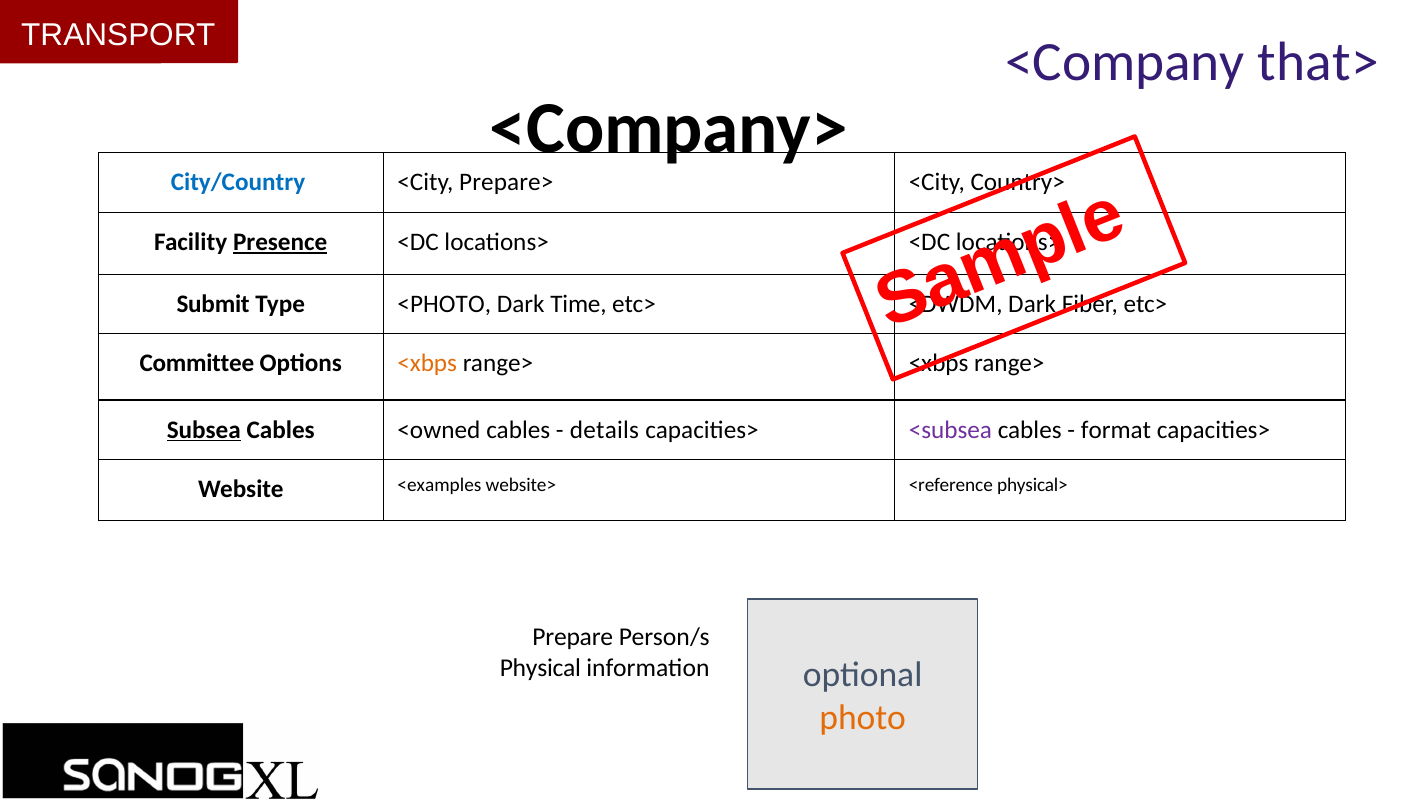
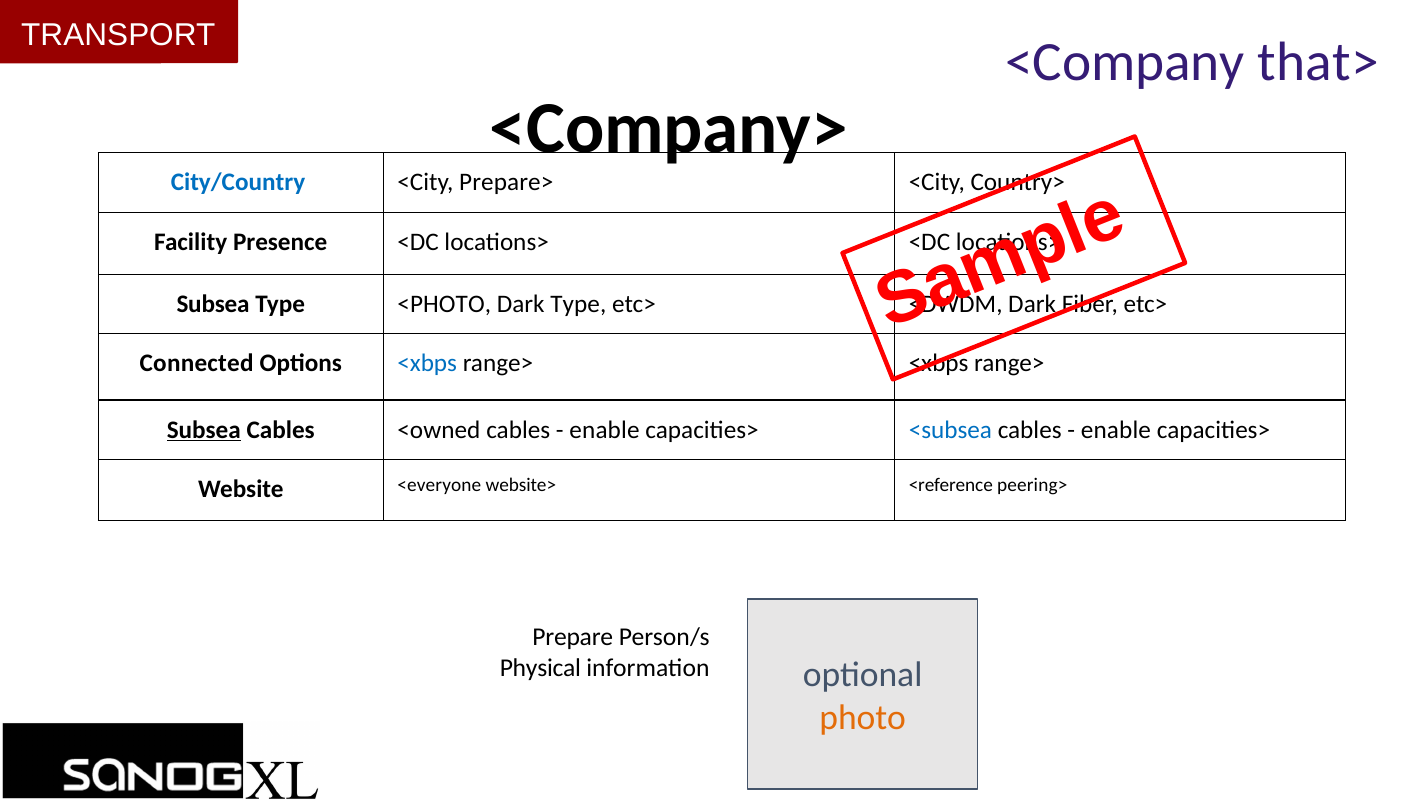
Presence underline: present -> none (280, 242)
Submit: Submit -> Subsea (213, 304)
Dark Time: Time -> Type (578, 304)
Committee: Committee -> Connected (197, 363)
<xbps colour: orange -> blue (427, 363)
details: details -> enable (605, 430)
<subsea colour: purple -> blue (950, 430)
format: format -> enable (1116, 430)
<examples: <examples -> <everyone (439, 485)
physical>: physical> -> peering> (1032, 485)
